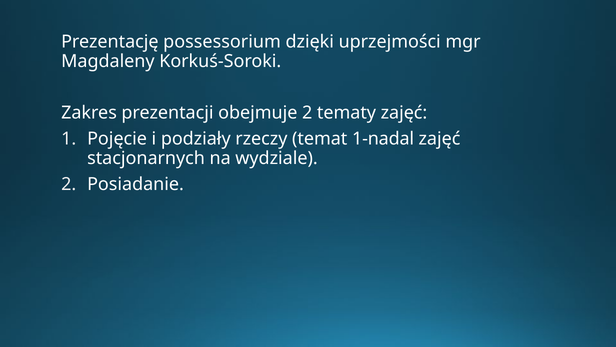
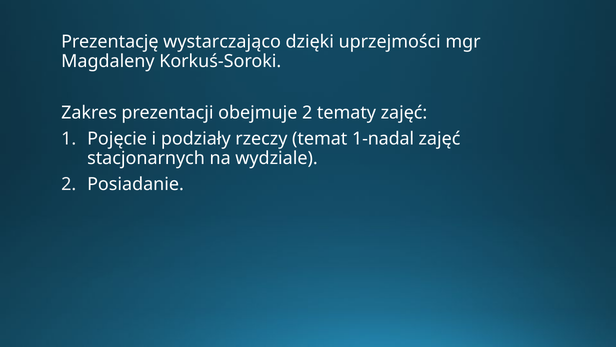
possessorium: possessorium -> wystarczająco (222, 42)
